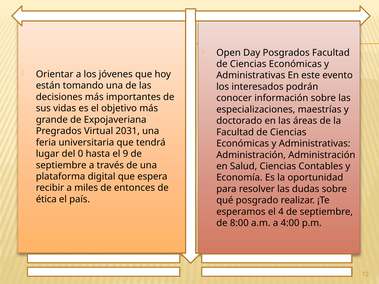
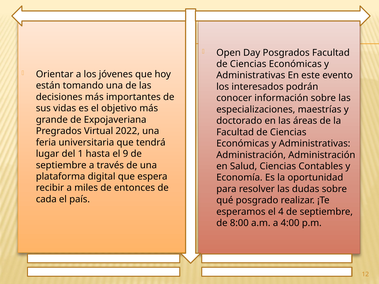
2031: 2031 -> 2022 (128, 131)
0: 0 -> 1 (80, 154)
ética: ética -> cada (46, 199)
